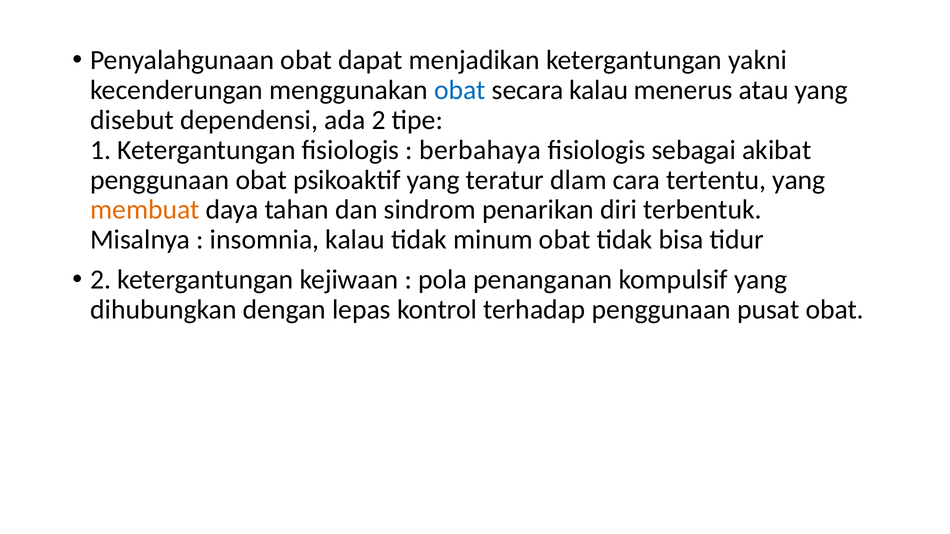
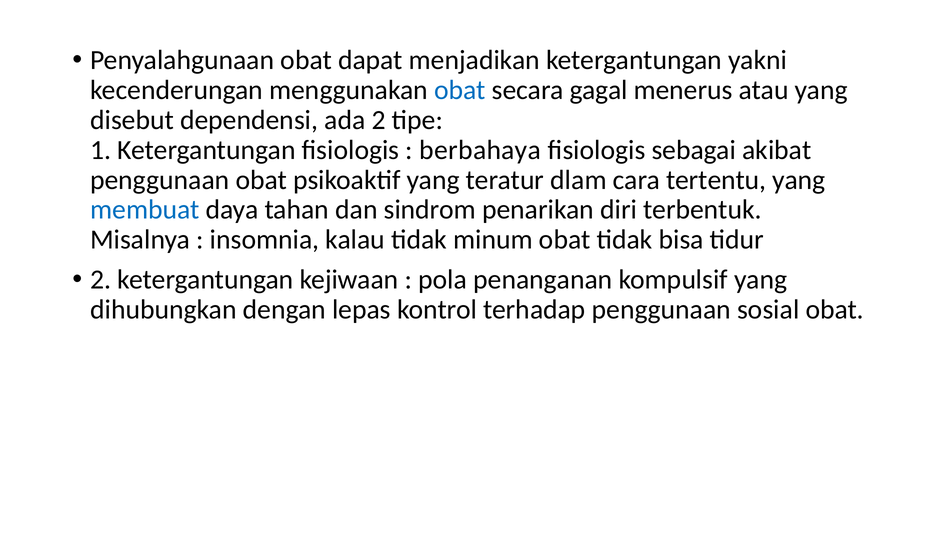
secara kalau: kalau -> gagal (599, 90)
membuat colour: orange -> blue (145, 210)
pusat: pusat -> sosial (768, 310)
